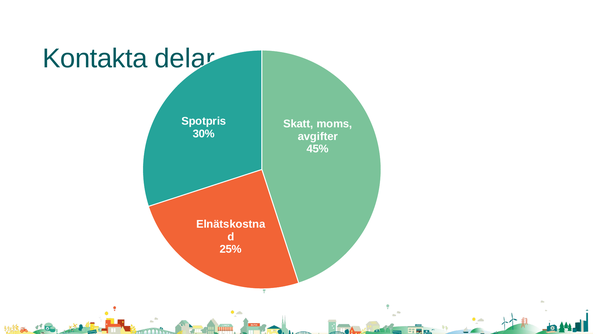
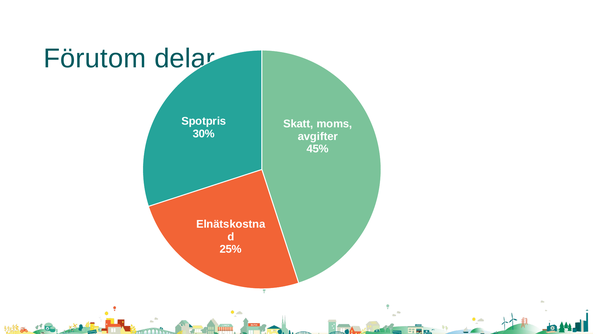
Kontakta: Kontakta -> Förutom (95, 59)
